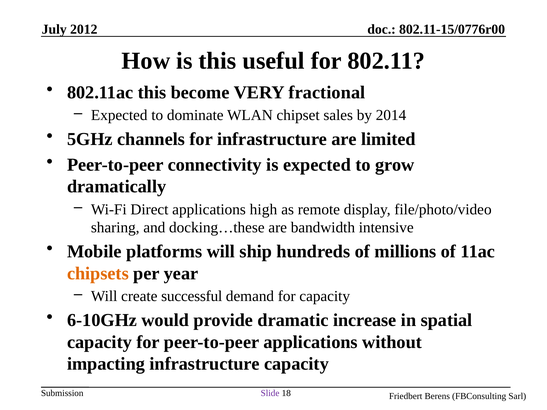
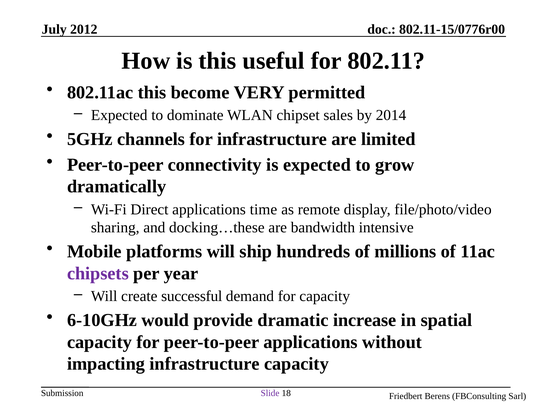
fractional: fractional -> permitted (327, 92)
high: high -> time (263, 210)
chipsets colour: orange -> purple (98, 274)
